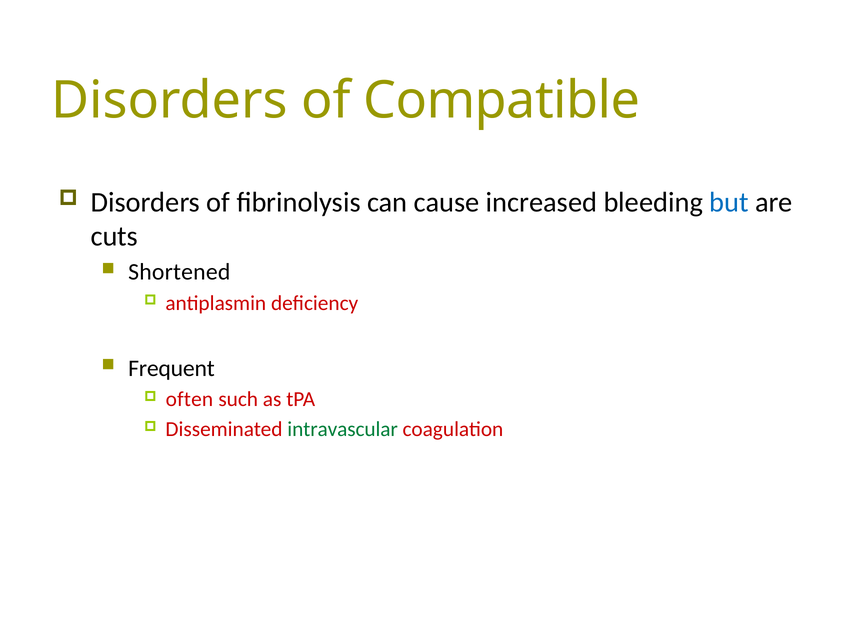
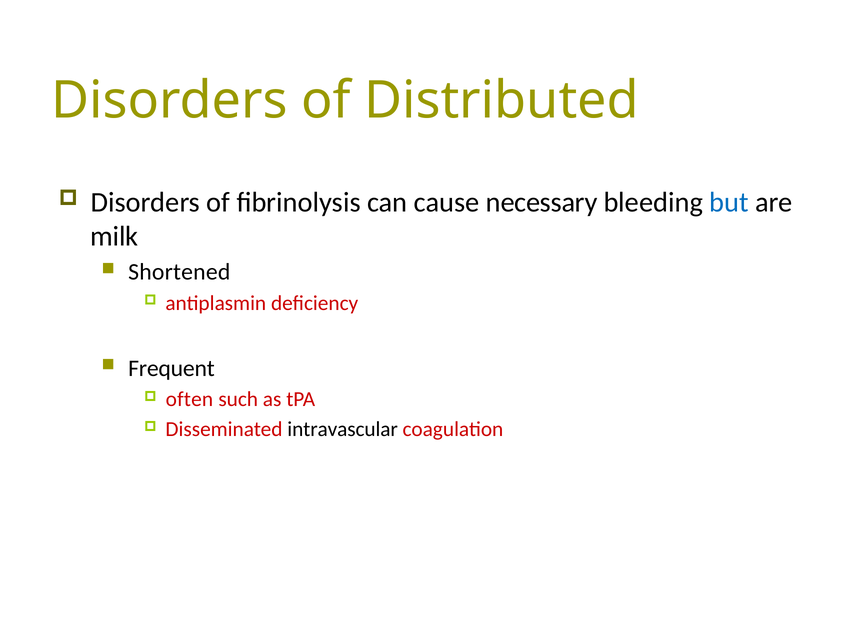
Compatible: Compatible -> Distributed (501, 100)
increased: increased -> necessary (542, 202)
cuts: cuts -> milk (114, 236)
intravascular colour: green -> black (343, 429)
